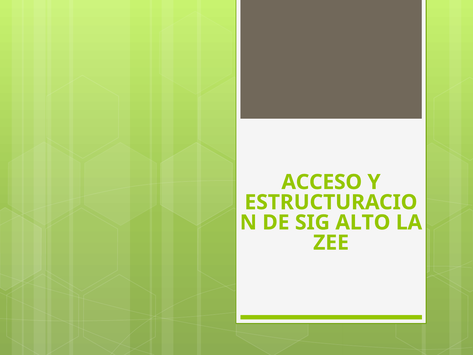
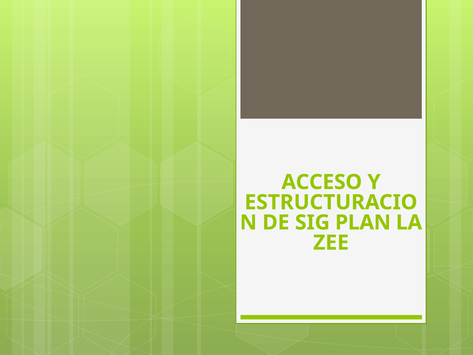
ALTO: ALTO -> PLAN (363, 222)
